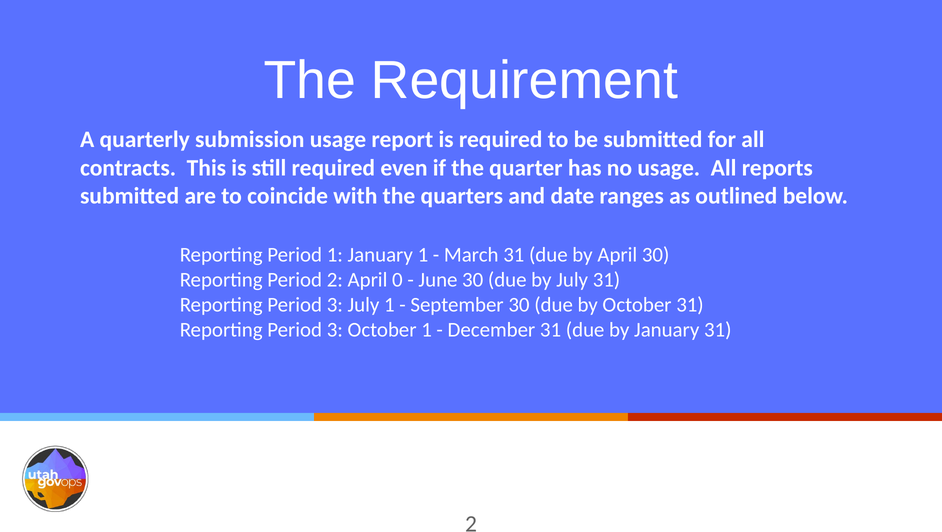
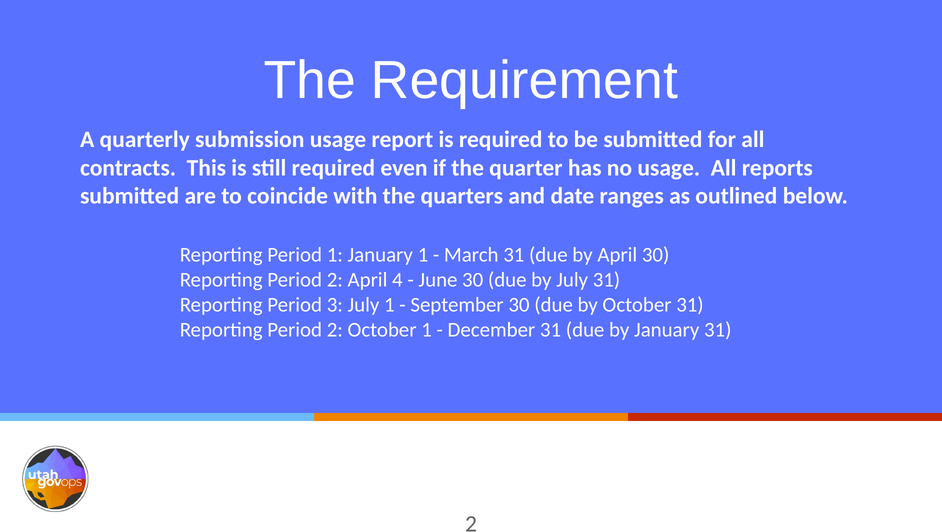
0: 0 -> 4 (397, 280)
3: 3 -> 2 (335, 330)
